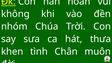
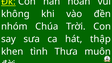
thưa: thưa -> thập (100, 39)
Chân: Chân -> Thưa (66, 52)
